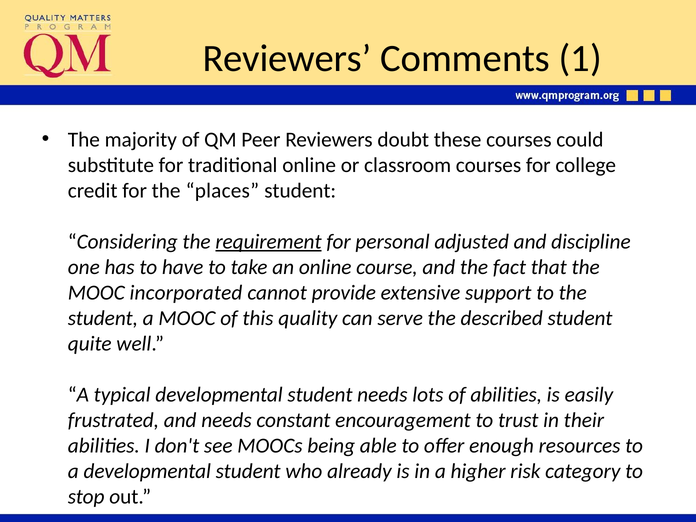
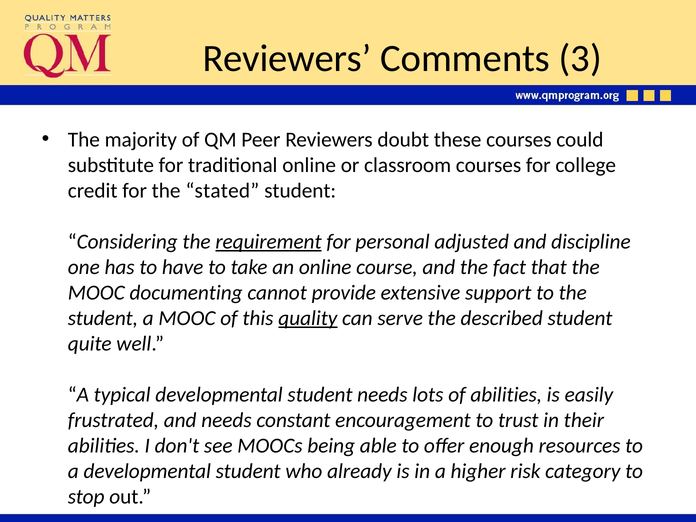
1: 1 -> 3 (580, 58)
places: places -> stated (222, 191)
incorporated: incorporated -> documenting (186, 293)
quality underline: none -> present (308, 318)
